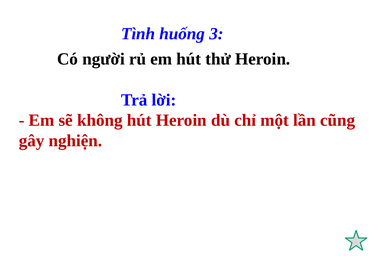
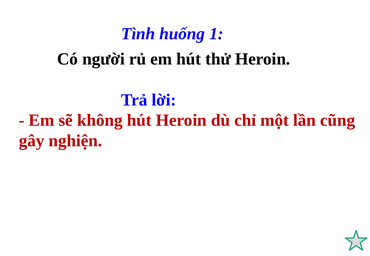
3: 3 -> 1 (216, 34)
